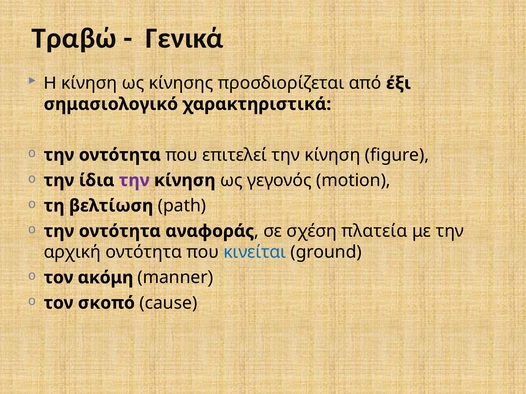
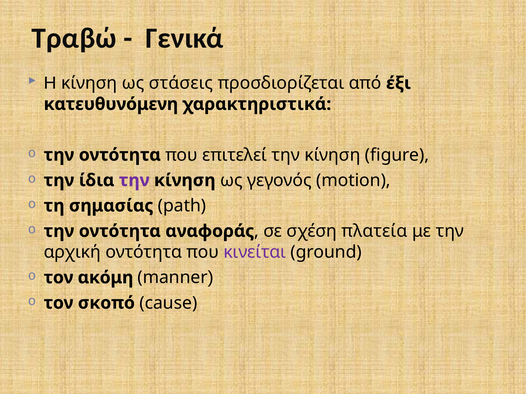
κίνησης: κίνησης -> στάσεις (181, 83)
σημασιολογικό: σημασιολογικό -> κατευθυνόμενη (111, 104)
βελτίωση: βελτίωση -> σημασίας (111, 206)
κινείται colour: blue -> purple (255, 252)
